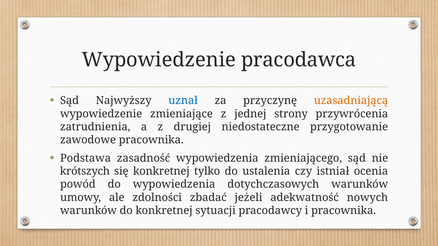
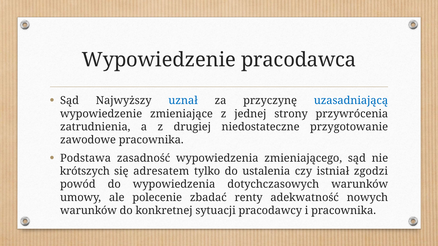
uzasadniającą colour: orange -> blue (351, 101)
się konkretnej: konkretnej -> adresatem (161, 171)
ocenia: ocenia -> zgodzi (371, 171)
zdolności: zdolności -> polecenie (157, 198)
jeżeli: jeżeli -> renty (249, 198)
